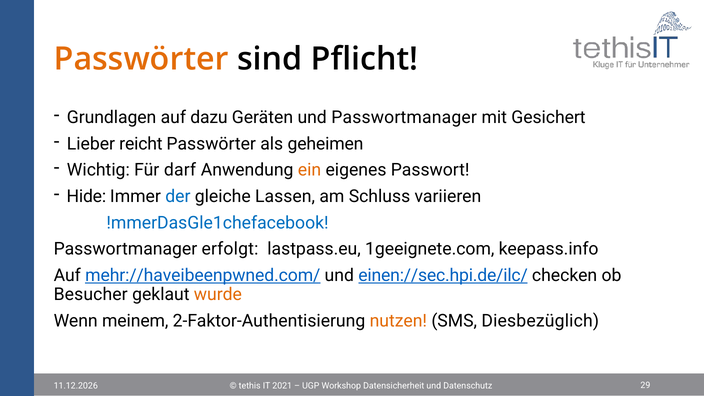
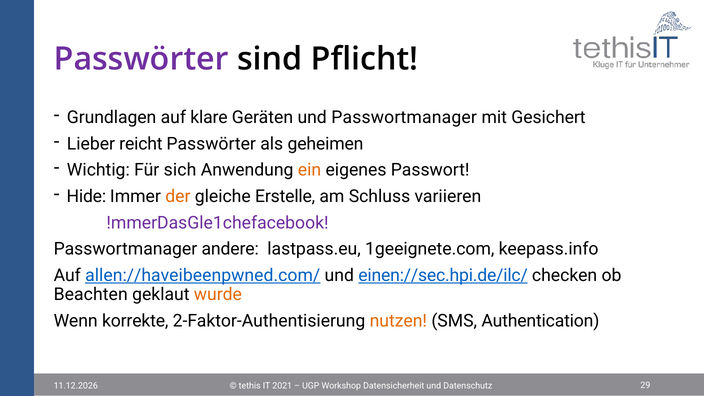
Passwörter colour: orange -> purple (141, 59)
dazu: dazu -> klare (209, 117)
darf: darf -> sich (180, 170)
der colour: blue -> orange (178, 196)
Lassen: Lassen -> Erstelle (285, 196)
!mmerDasGle1chefacebook colour: blue -> purple (218, 223)
erfolgt: erfolgt -> andere (230, 249)
mehr://haveibeenpwned.com/: mehr://haveibeenpwned.com/ -> allen://haveibeenpwned.com/ (203, 275)
Besucher: Besucher -> Beachten (91, 294)
meinem: meinem -> korrekte (135, 321)
Diesbezüglich: Diesbezüglich -> Authentication (540, 321)
